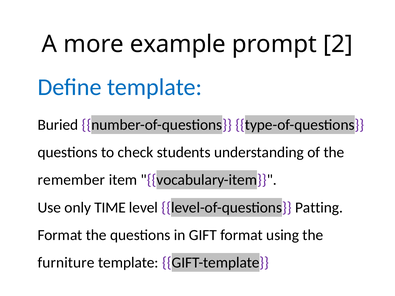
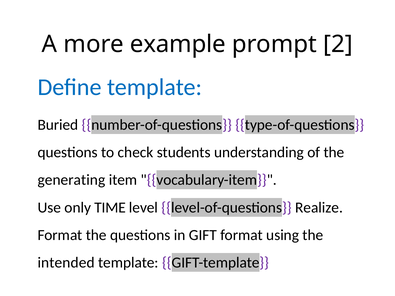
remember: remember -> generating (71, 180)
Patting: Patting -> Realize (319, 208)
furniture: furniture -> intended (66, 263)
